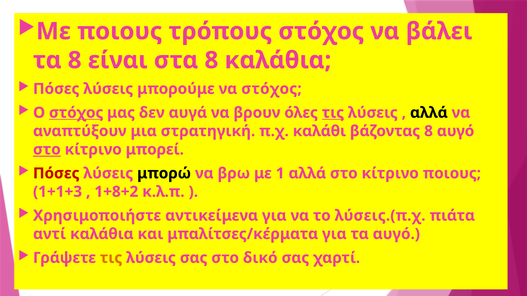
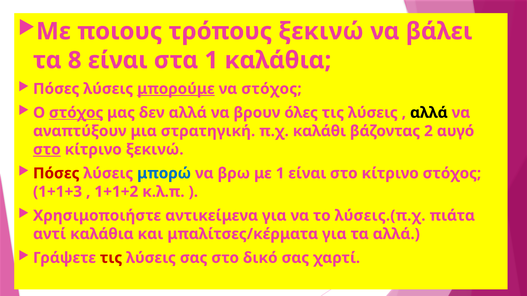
τρόπους στόχος: στόχος -> ξεκινώ (321, 31)
στα 8: 8 -> 1 (211, 60)
μπορούμε underline: none -> present (176, 89)
δεν αυγά: αυγά -> αλλά (188, 113)
τις underline: present -> none (333, 113)
βάζοντας 8: 8 -> 2 (429, 131)
κίτρινο μπορεί: μπορεί -> ξεκινώ (155, 150)
μπορώ colour: black -> blue (164, 174)
1 αλλά: αλλά -> είναι (307, 174)
κίτρινο ποιους: ποιους -> στόχος (452, 174)
1+8+2: 1+8+2 -> 1+1+2 (116, 192)
τα αυγό: αυγό -> αλλά (396, 234)
τις colour: orange -> red (111, 258)
